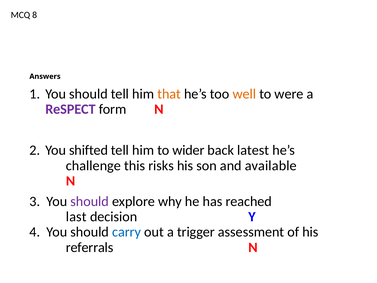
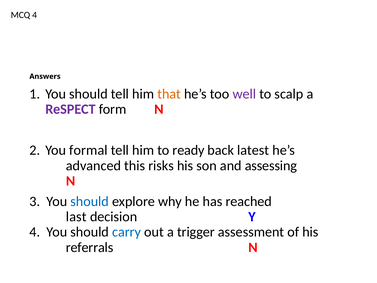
MCQ 8: 8 -> 4 (35, 15)
well colour: orange -> purple (244, 94)
were: were -> scalp (289, 94)
shifted: shifted -> formal (88, 150)
wider: wider -> ready (188, 150)
challenge: challenge -> advanced (93, 165)
available: available -> assessing (271, 165)
should colour: purple -> blue (90, 201)
